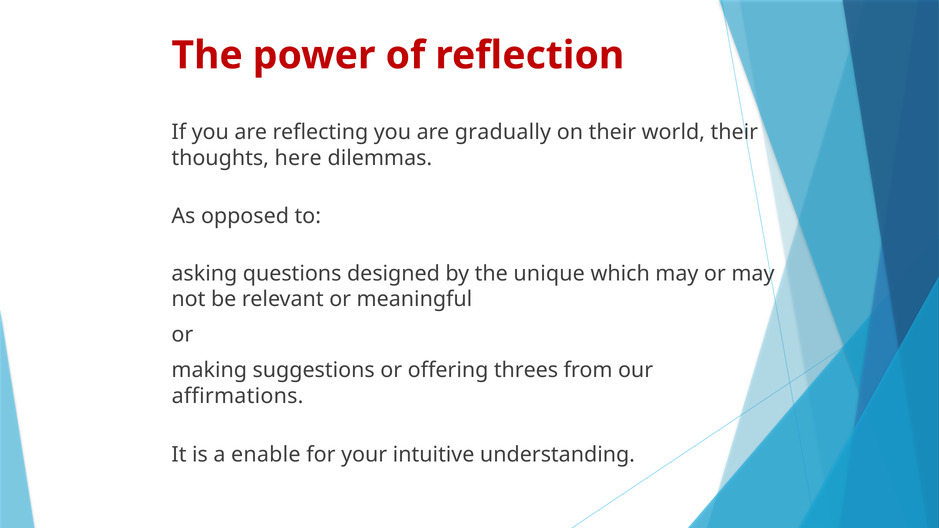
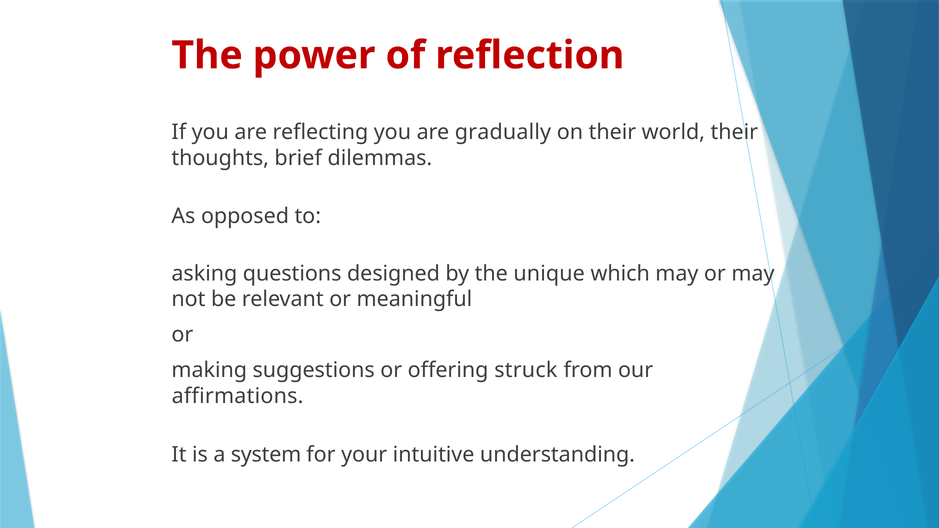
here: here -> brief (298, 158)
threes: threes -> struck (526, 371)
enable: enable -> system (266, 455)
